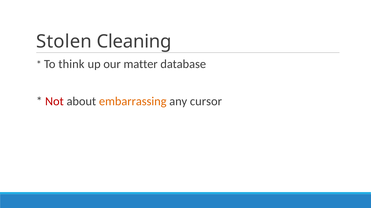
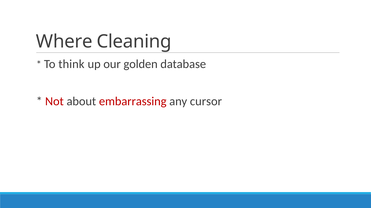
Stolen: Stolen -> Where (64, 42)
matter: matter -> golden (141, 64)
embarrassing colour: orange -> red (133, 102)
